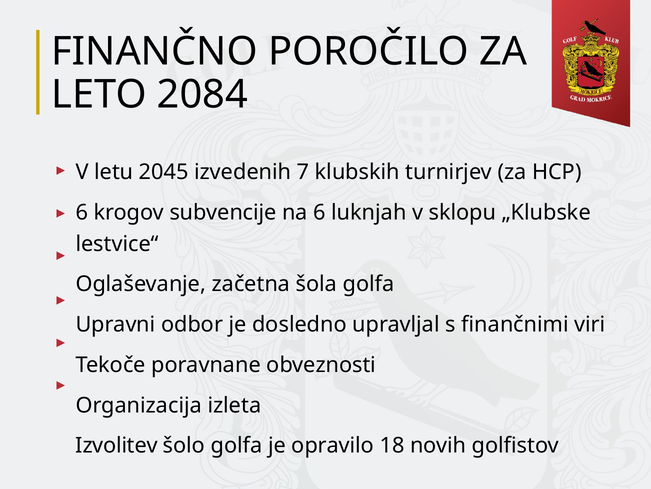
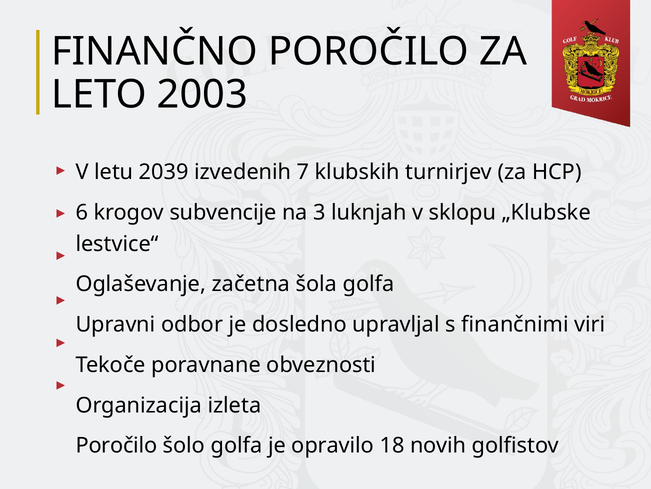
2084: 2084 -> 2003 (202, 94)
2045: 2045 -> 2039 (164, 172)
na 6: 6 -> 3 (319, 212)
Izvolitev: Izvolitev -> Poročilo (116, 445)
